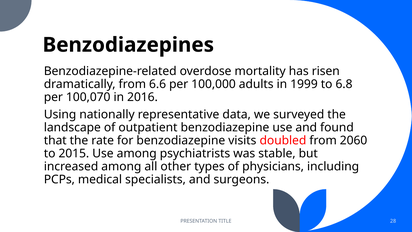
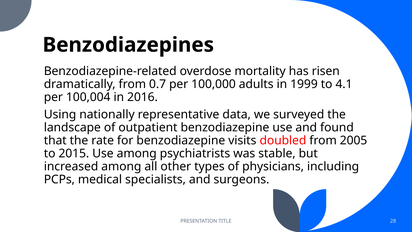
6.6: 6.6 -> 0.7 (158, 84)
6.8: 6.8 -> 4.1 (344, 84)
100,070: 100,070 -> 100,004 (88, 97)
2060: 2060 -> 2005 (354, 140)
